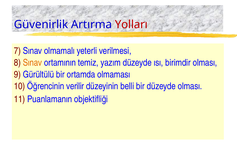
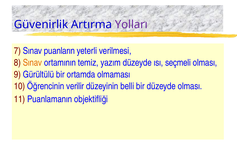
Yolları colour: red -> purple (131, 24)
olmamalı: olmamalı -> puanların (59, 51)
birimdir: birimdir -> seçmeli (178, 63)
